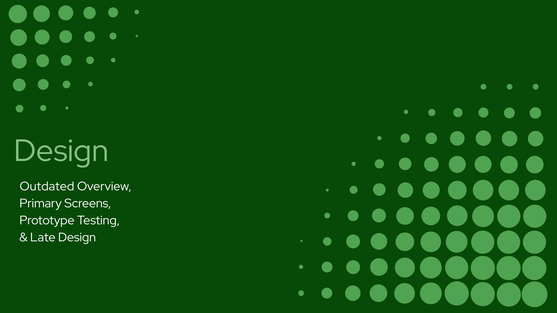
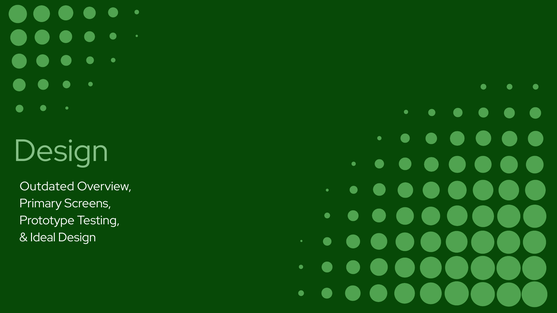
Late: Late -> Ideal (43, 238)
